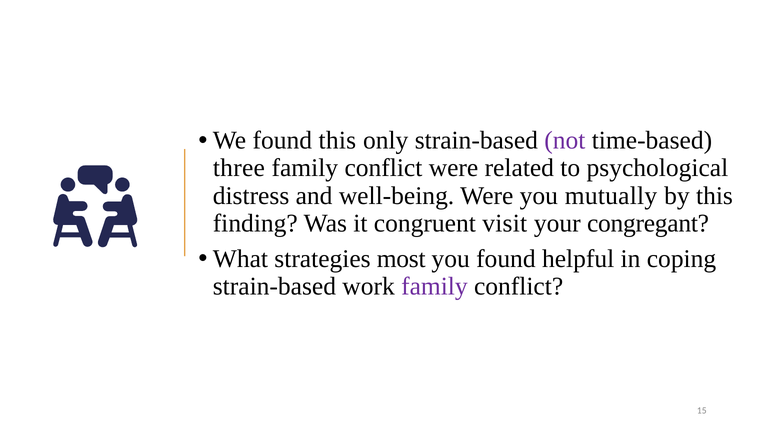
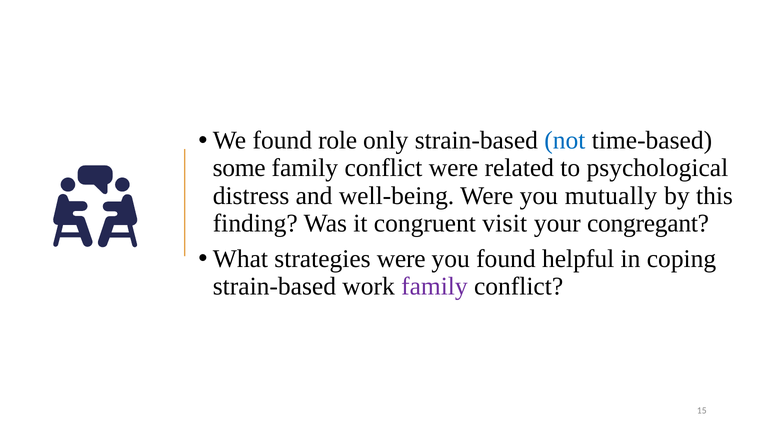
found this: this -> role (338, 141)
not colour: purple -> blue (565, 141)
three: three -> some (239, 168)
strategies most: most -> were (401, 259)
